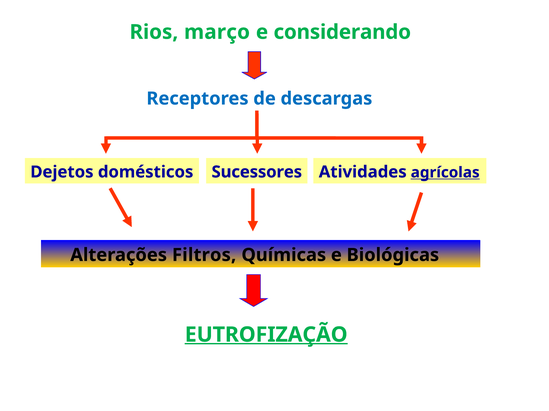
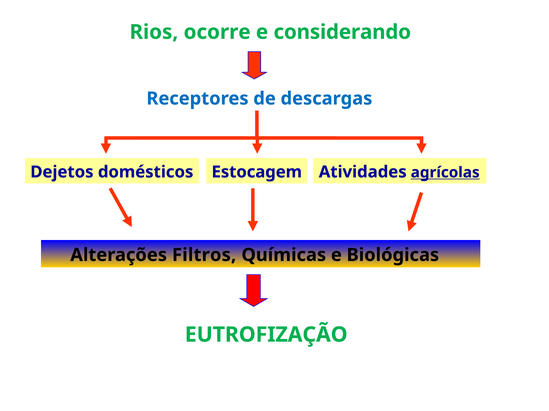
março: março -> ocorre (217, 32)
Sucessores: Sucessores -> Estocagem (257, 172)
EUTROFIZAÇÃO underline: present -> none (266, 335)
